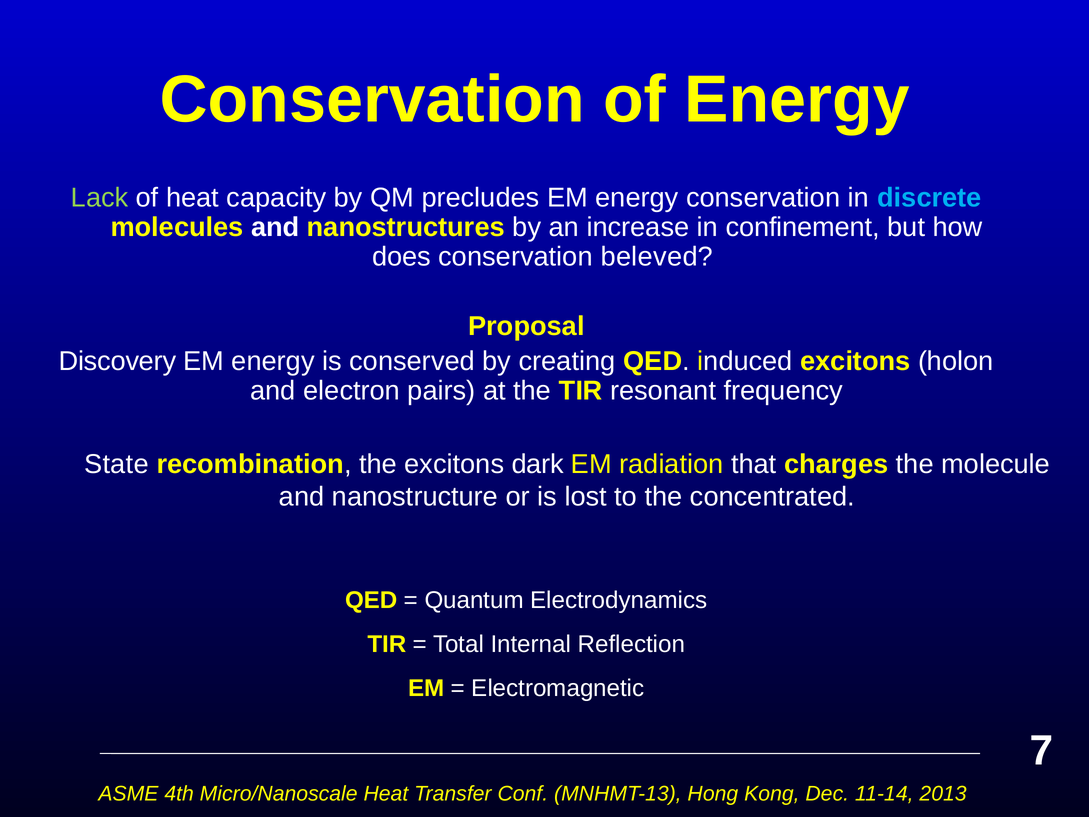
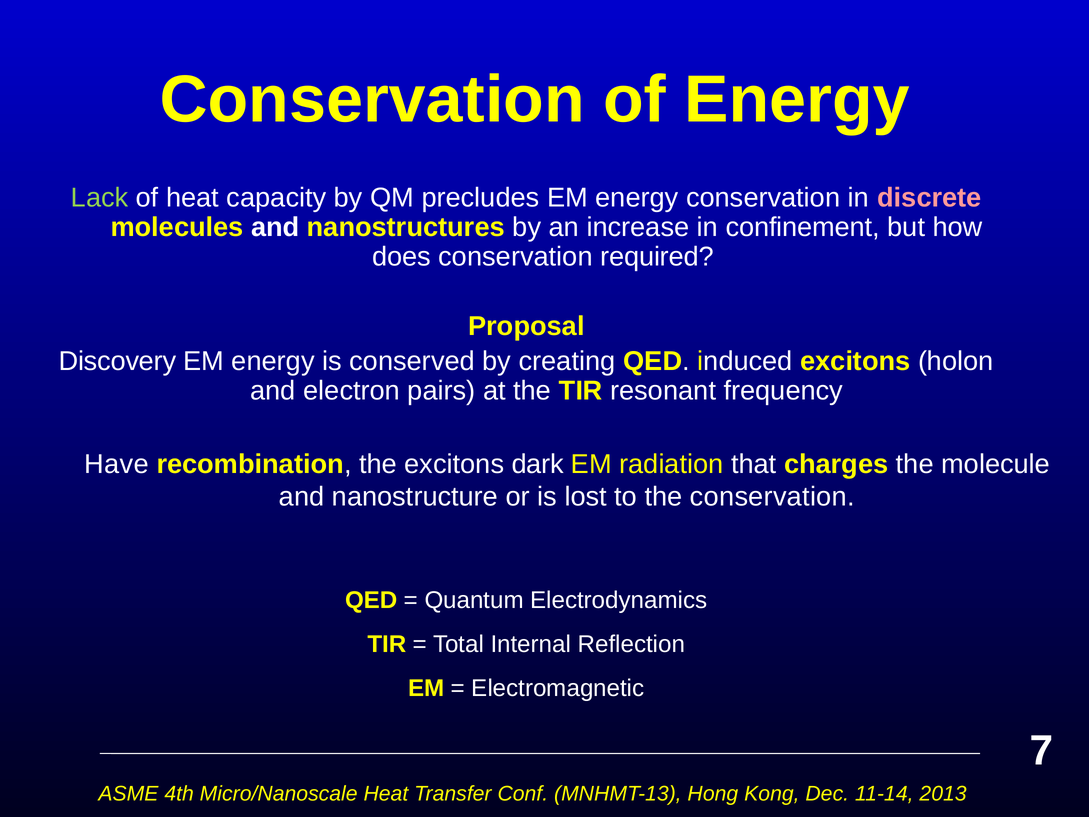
discrete colour: light blue -> pink (929, 198)
beleved: beleved -> required (657, 257)
State: State -> Have (116, 464)
the concentrated: concentrated -> conservation (772, 497)
